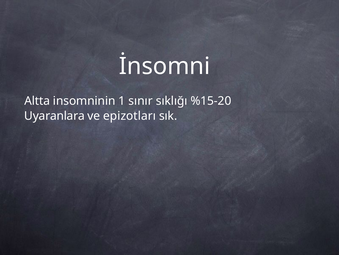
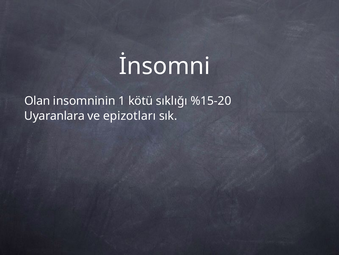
Altta: Altta -> Olan (37, 101)
sınır: sınır -> kötü (141, 101)
